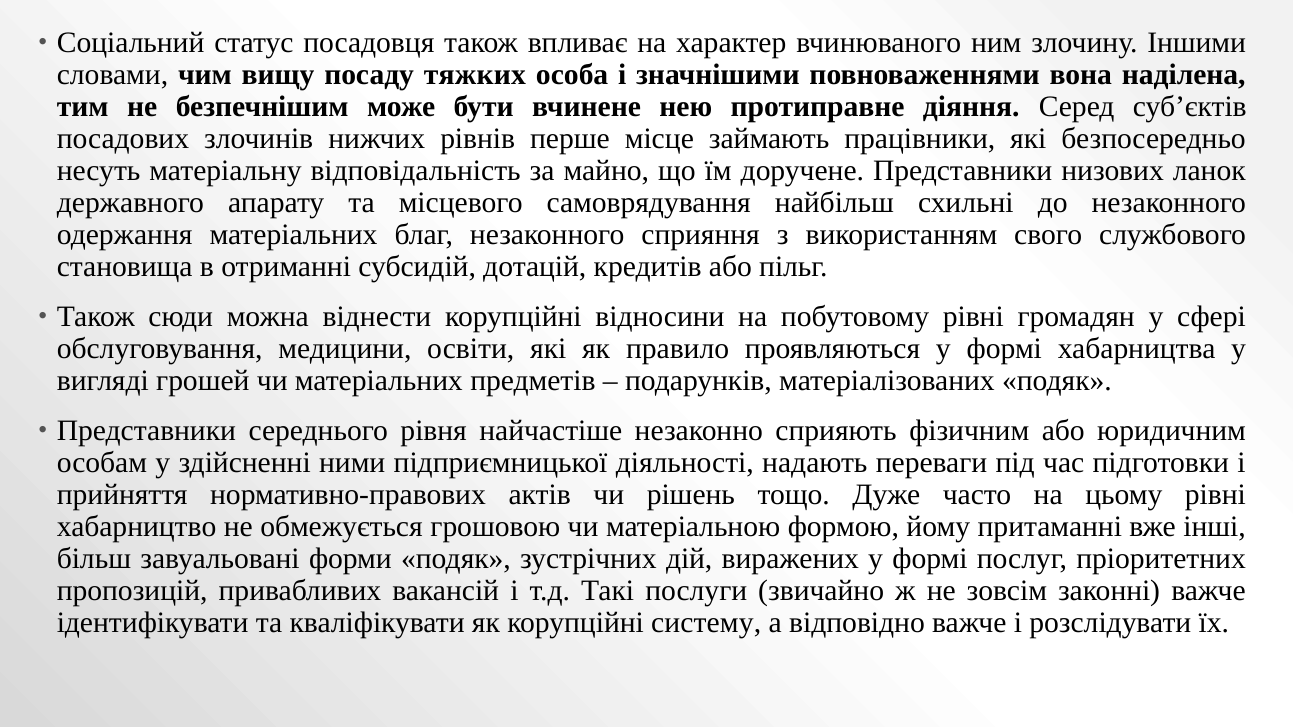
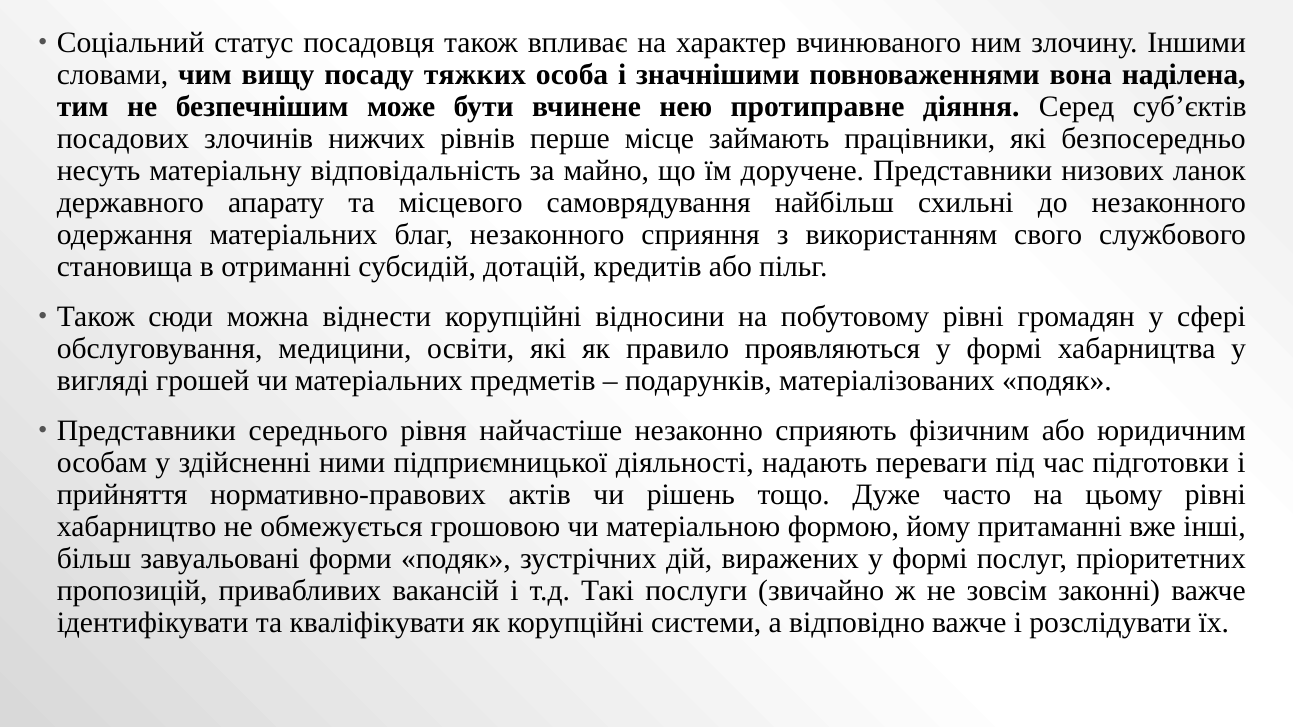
систему: систему -> системи (706, 623)
